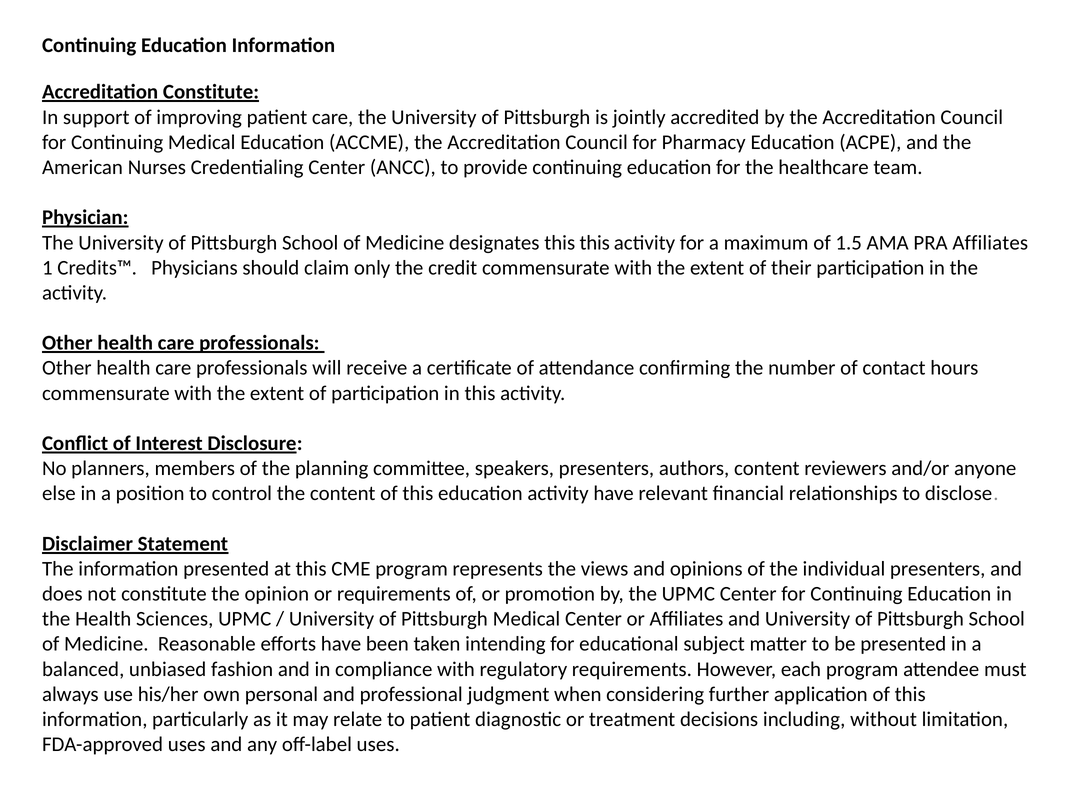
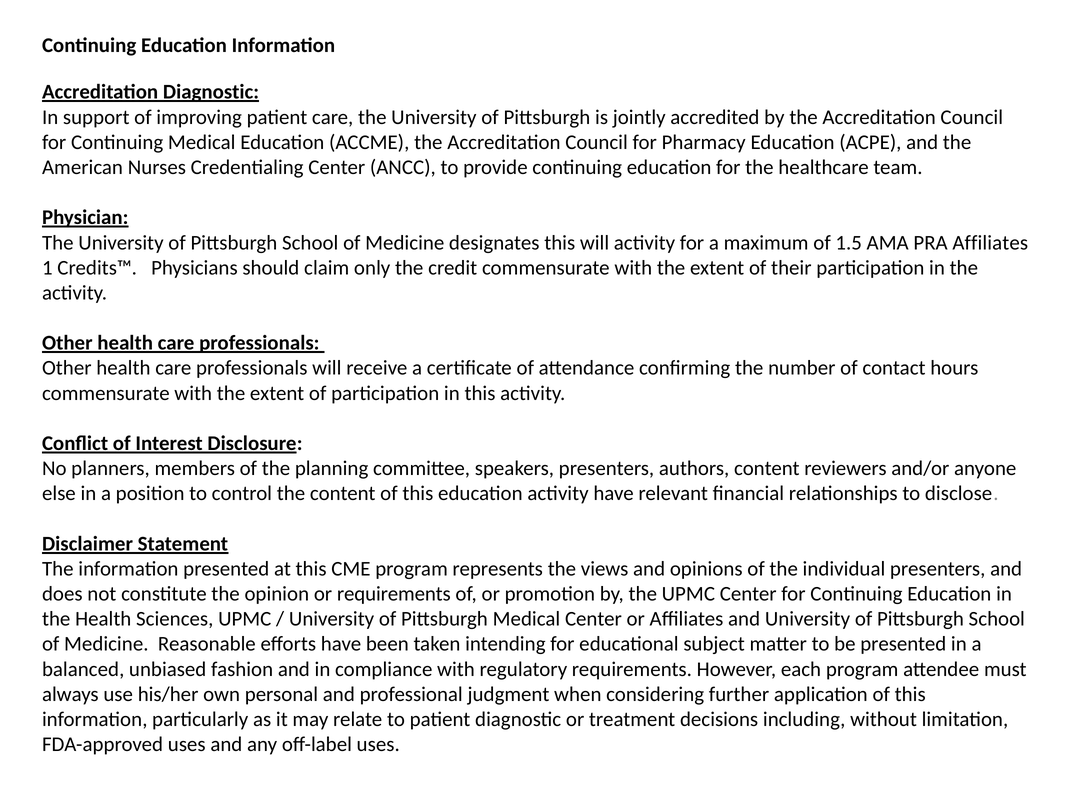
Accreditation Constitute: Constitute -> Diagnostic (211, 92)
this this: this -> will (595, 242)
